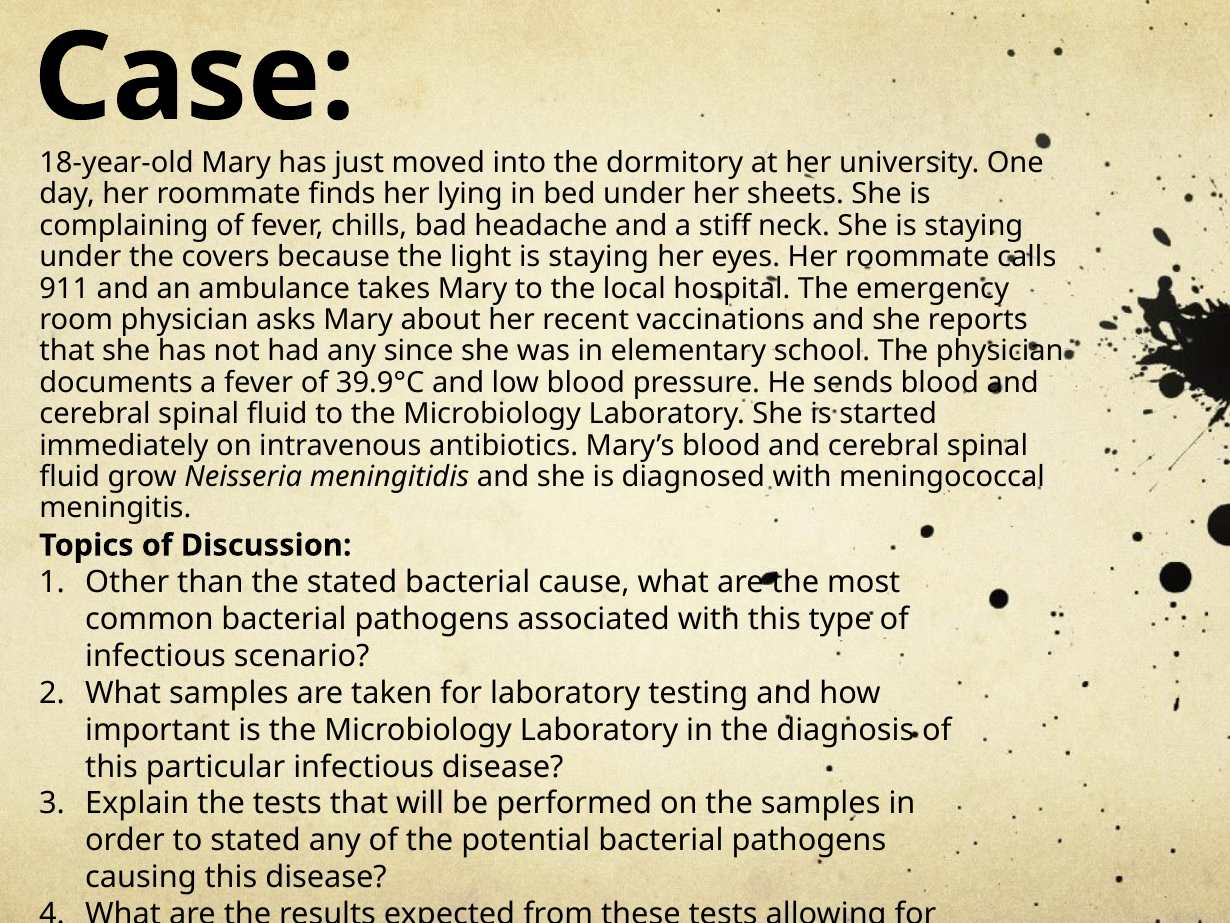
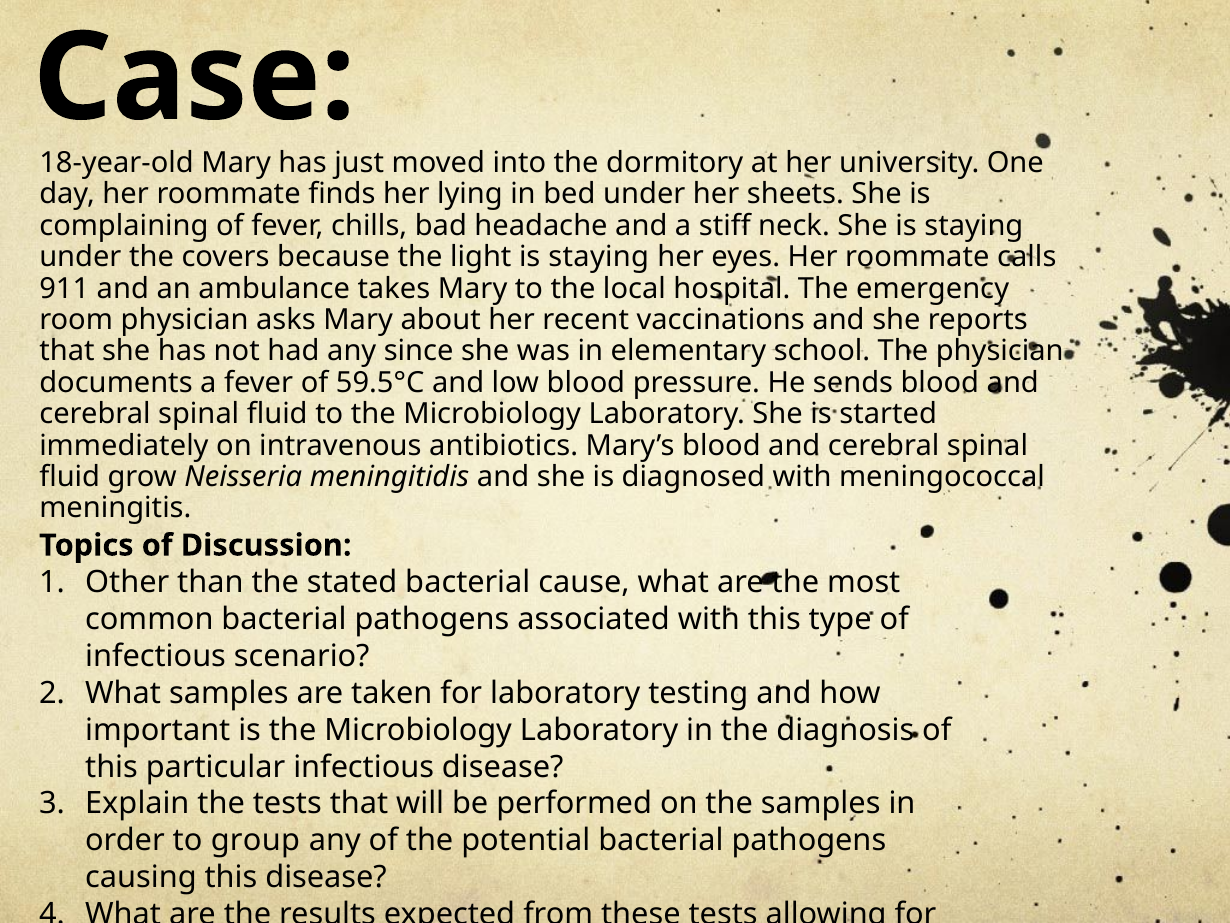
39.9°C: 39.9°C -> 59.5°C (380, 382)
to stated: stated -> group (255, 840)
